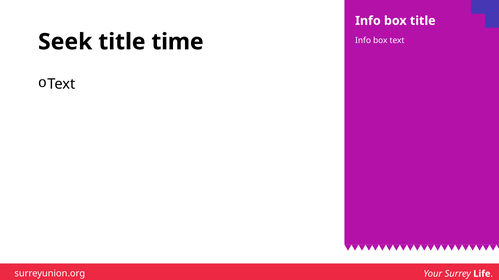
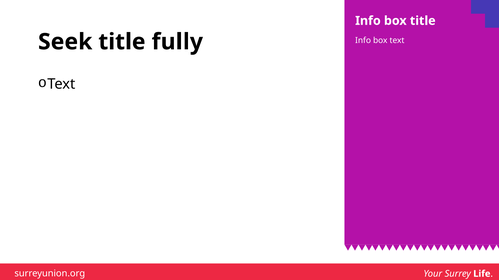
time: time -> fully (177, 42)
